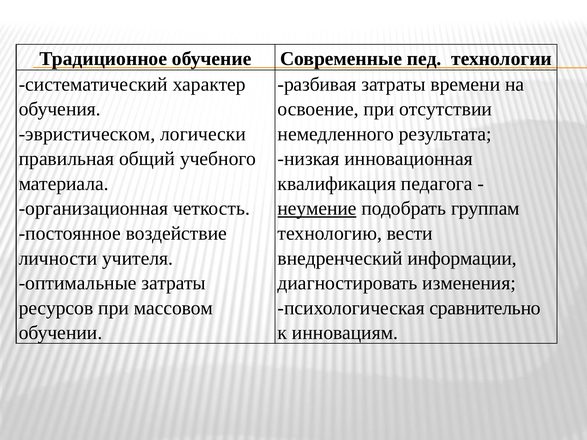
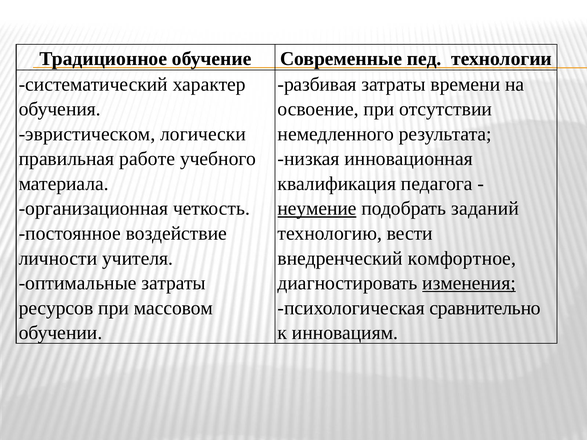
общий: общий -> работе (147, 159)
группам: группам -> заданий (485, 209)
информации: информации -> комфортное (462, 258)
изменения underline: none -> present (469, 283)
